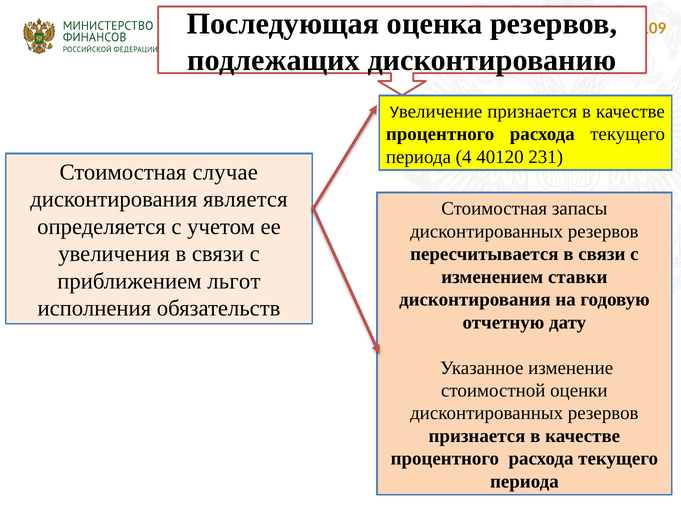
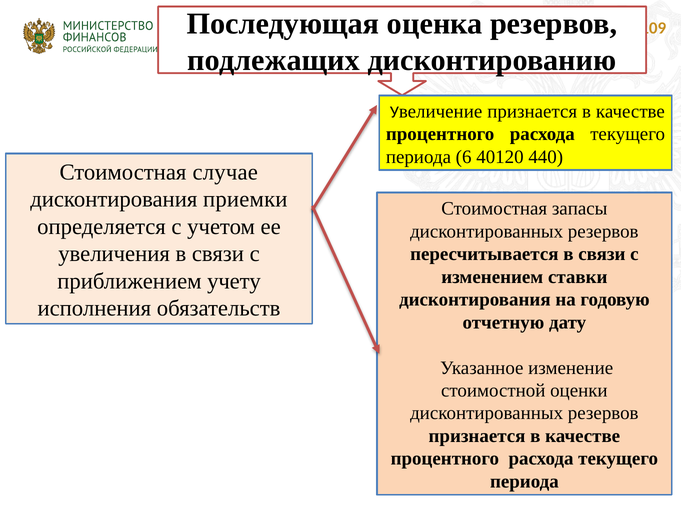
4: 4 -> 6 (464, 157)
231: 231 -> 440 (546, 157)
является: является -> приемки (245, 199)
льгот: льгот -> учету (234, 281)
